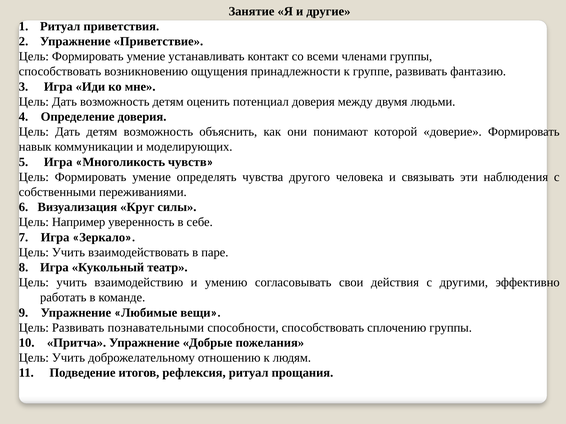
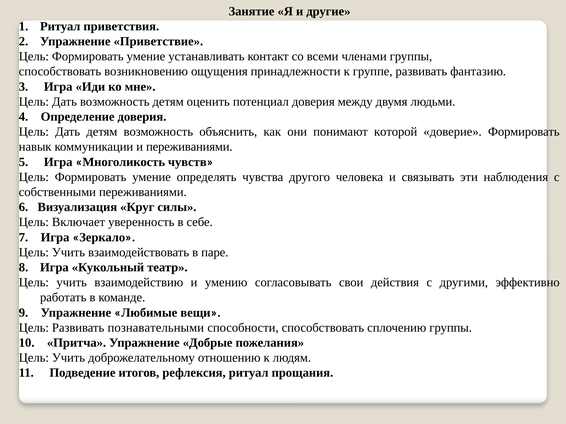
и моделирующих: моделирующих -> переживаниями (189, 147)
Например: Например -> Включает (79, 222)
